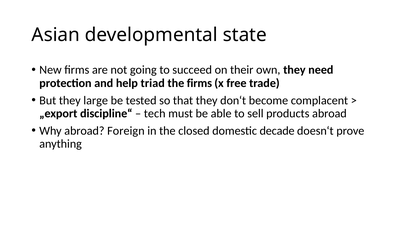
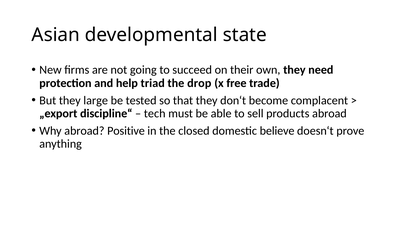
the firms: firms -> drop (199, 83)
Foreign: Foreign -> Positive (126, 131)
decade: decade -> believe (277, 131)
